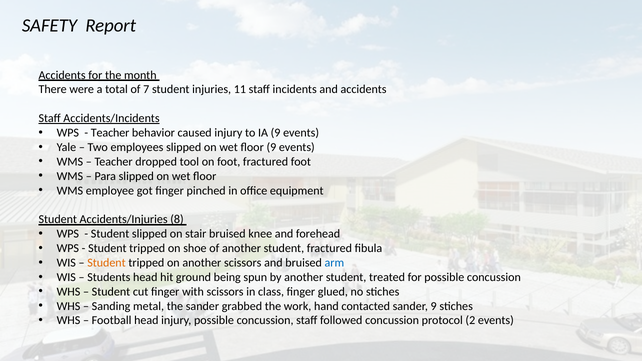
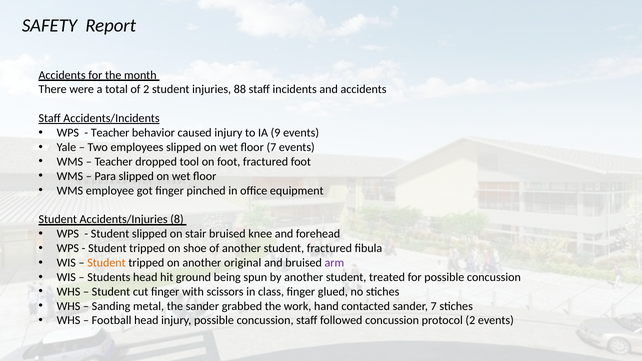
of 7: 7 -> 2 (146, 90)
11: 11 -> 88 (240, 90)
floor 9: 9 -> 7 (271, 147)
another scissors: scissors -> original (243, 263)
arm colour: blue -> purple (334, 263)
sander 9: 9 -> 7 (434, 306)
